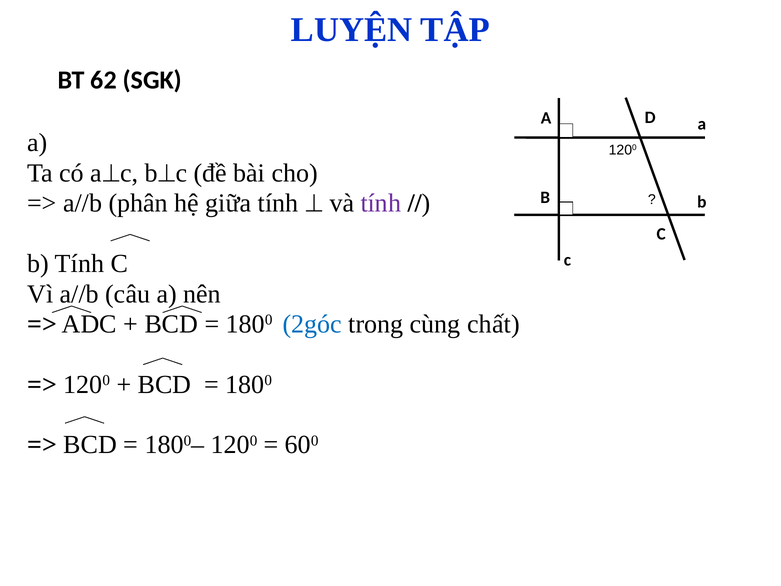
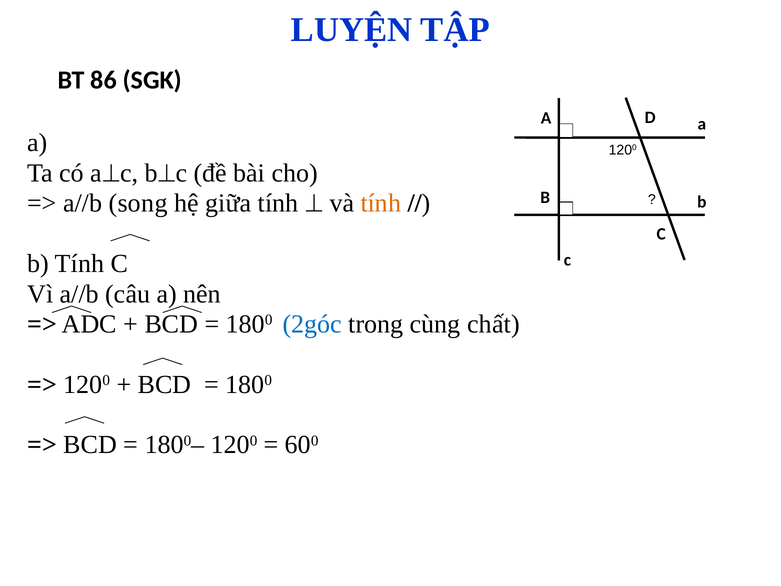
62: 62 -> 86 (104, 80)
phân: phân -> song (138, 203)
tính colour: purple -> orange (381, 203)
